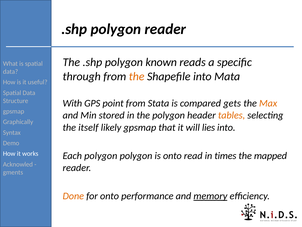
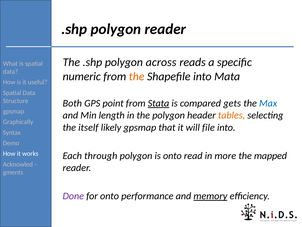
known: known -> across (161, 62)
through: through -> numeric (82, 76)
With: With -> Both (72, 103)
Stata underline: none -> present (159, 103)
Max colour: orange -> blue (268, 103)
stored: stored -> length (112, 115)
lies: lies -> file (208, 127)
Each polygon: polygon -> through (101, 155)
times: times -> more (225, 155)
Done colour: orange -> purple (73, 196)
